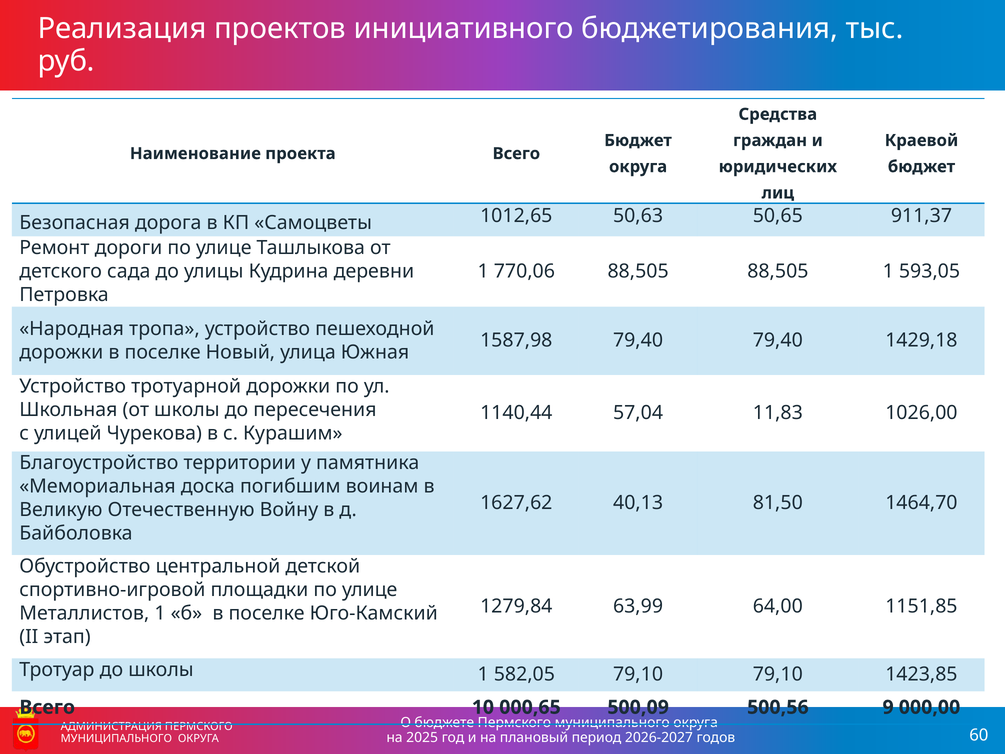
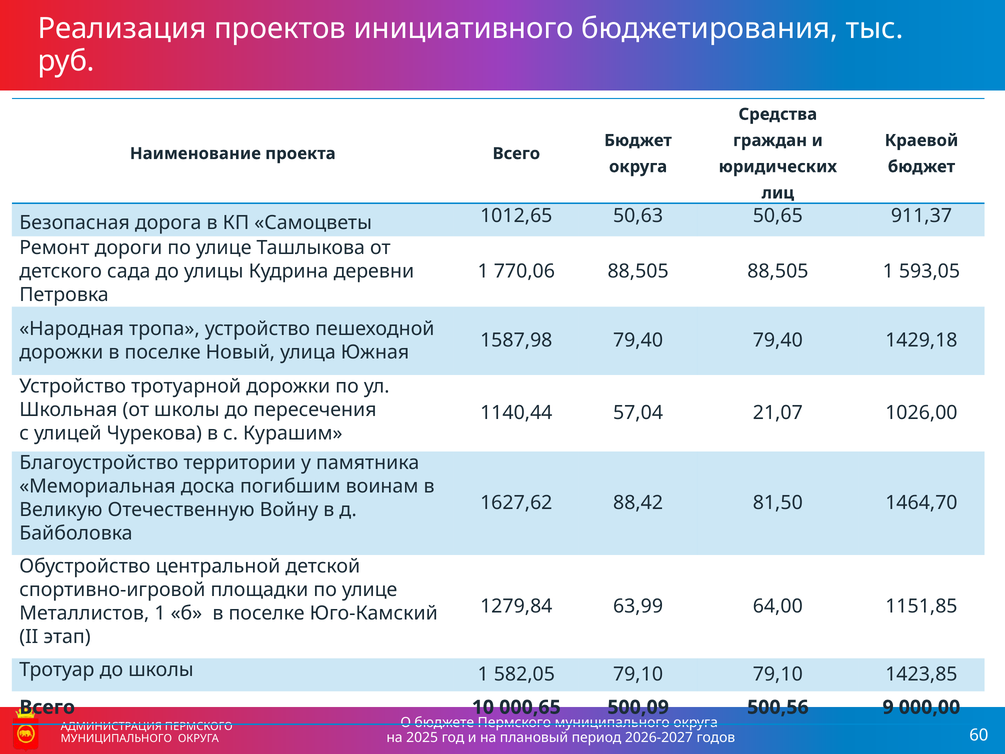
11,83: 11,83 -> 21,07 (778, 413)
40,13: 40,13 -> 88,42 (638, 503)
